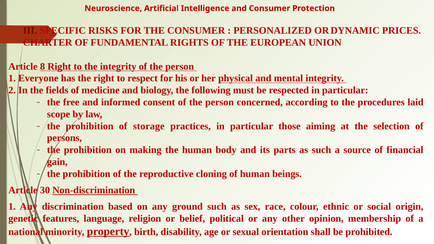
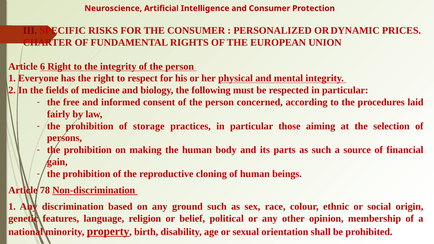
8: 8 -> 6 (43, 66)
scope: scope -> fairly (59, 114)
30: 30 -> 78 (45, 190)
